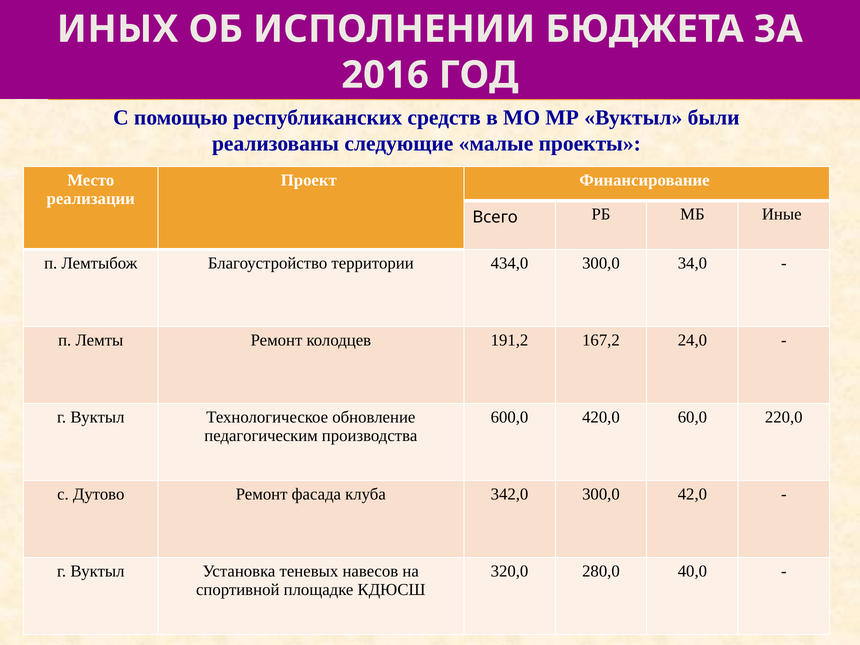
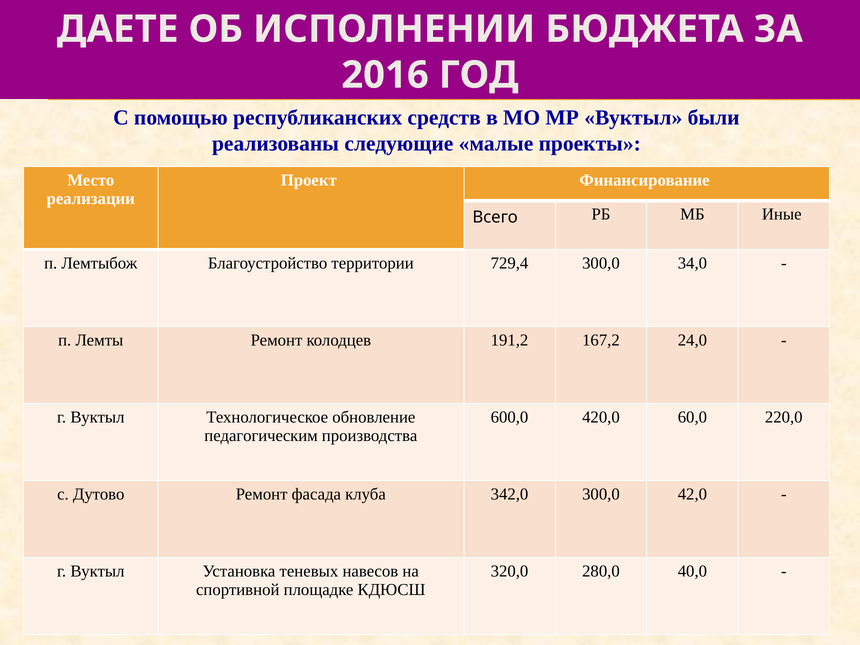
ИНЫХ: ИНЫХ -> ДАЕТЕ (118, 29)
434,0: 434,0 -> 729,4 (510, 263)
